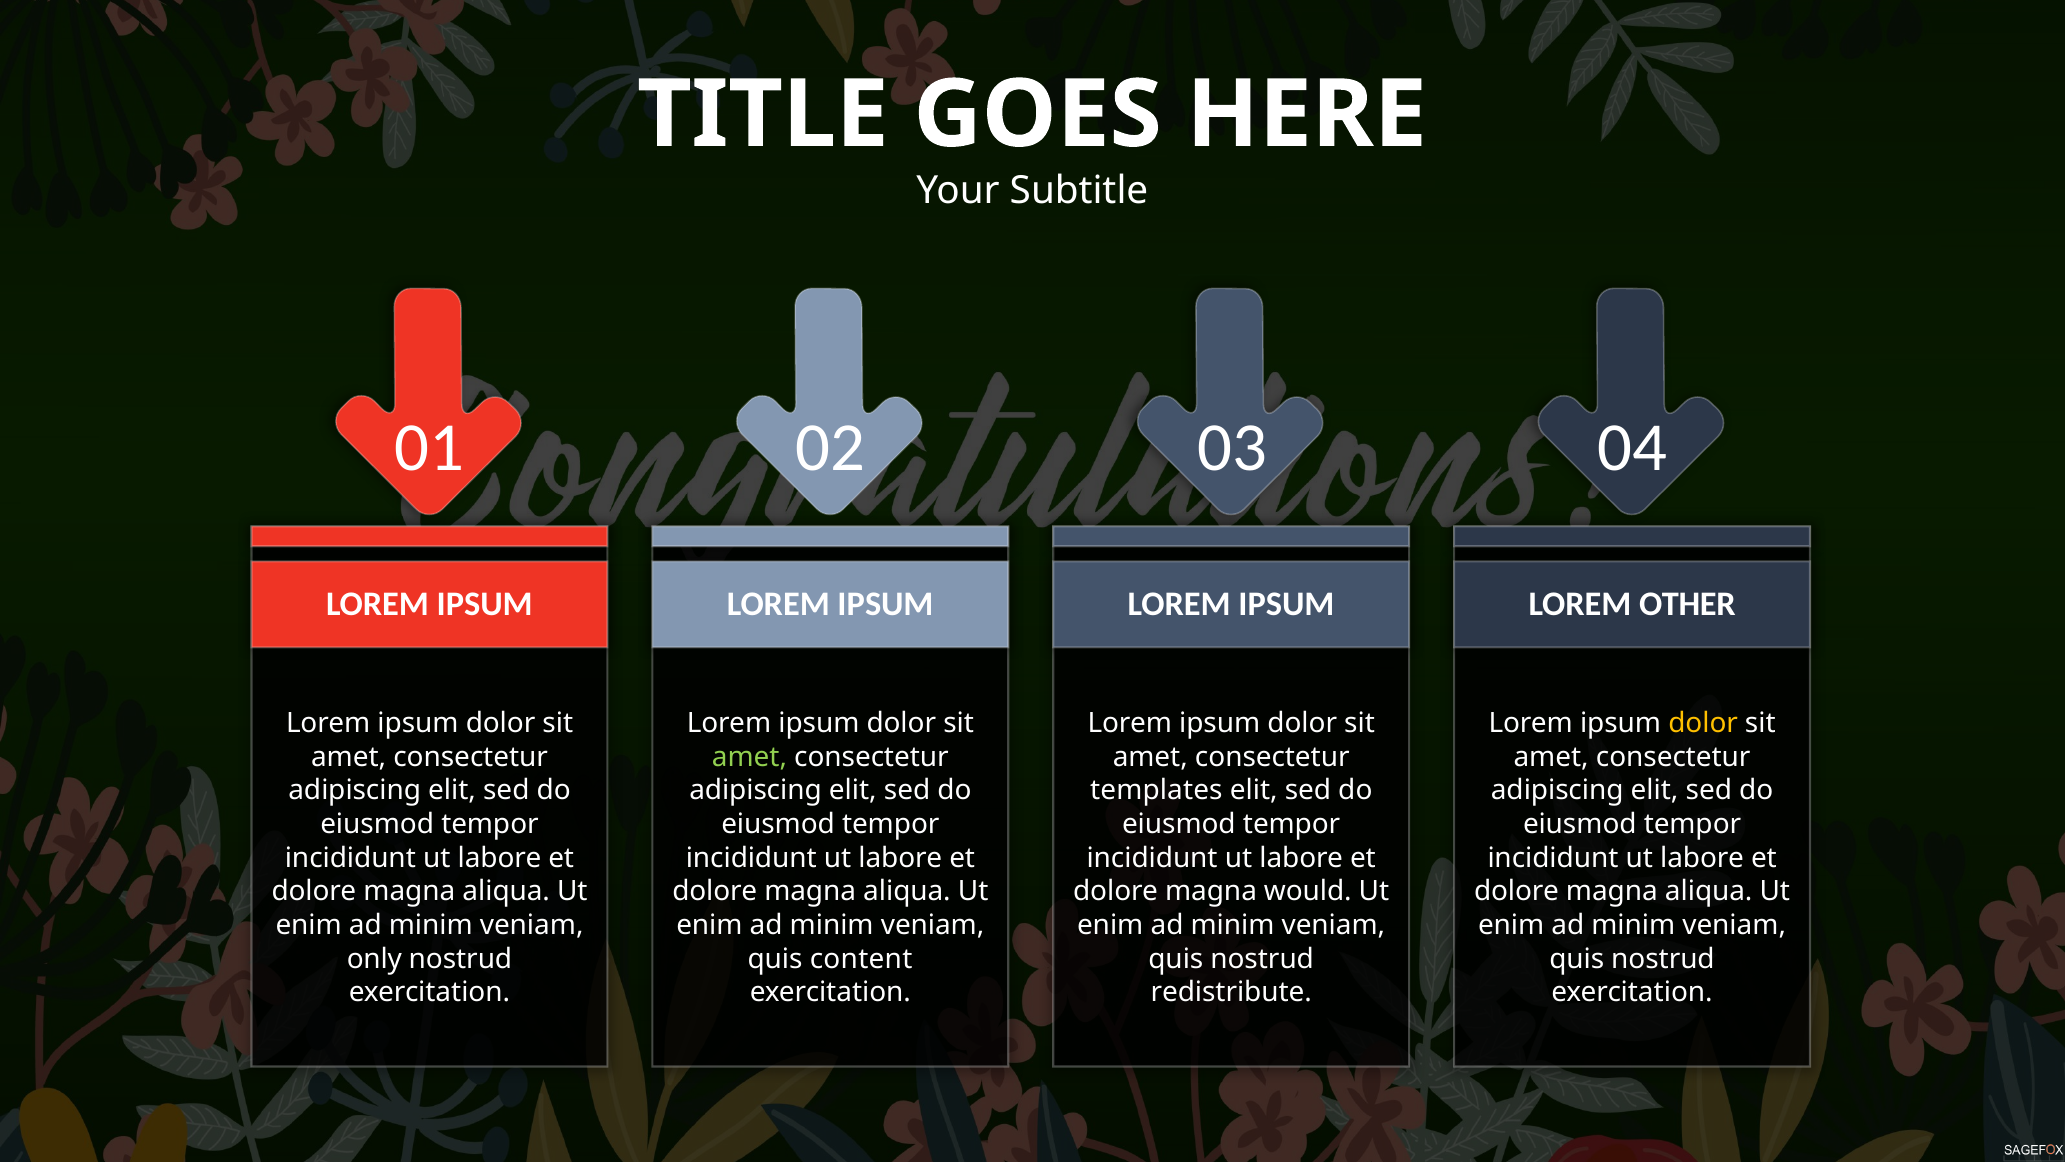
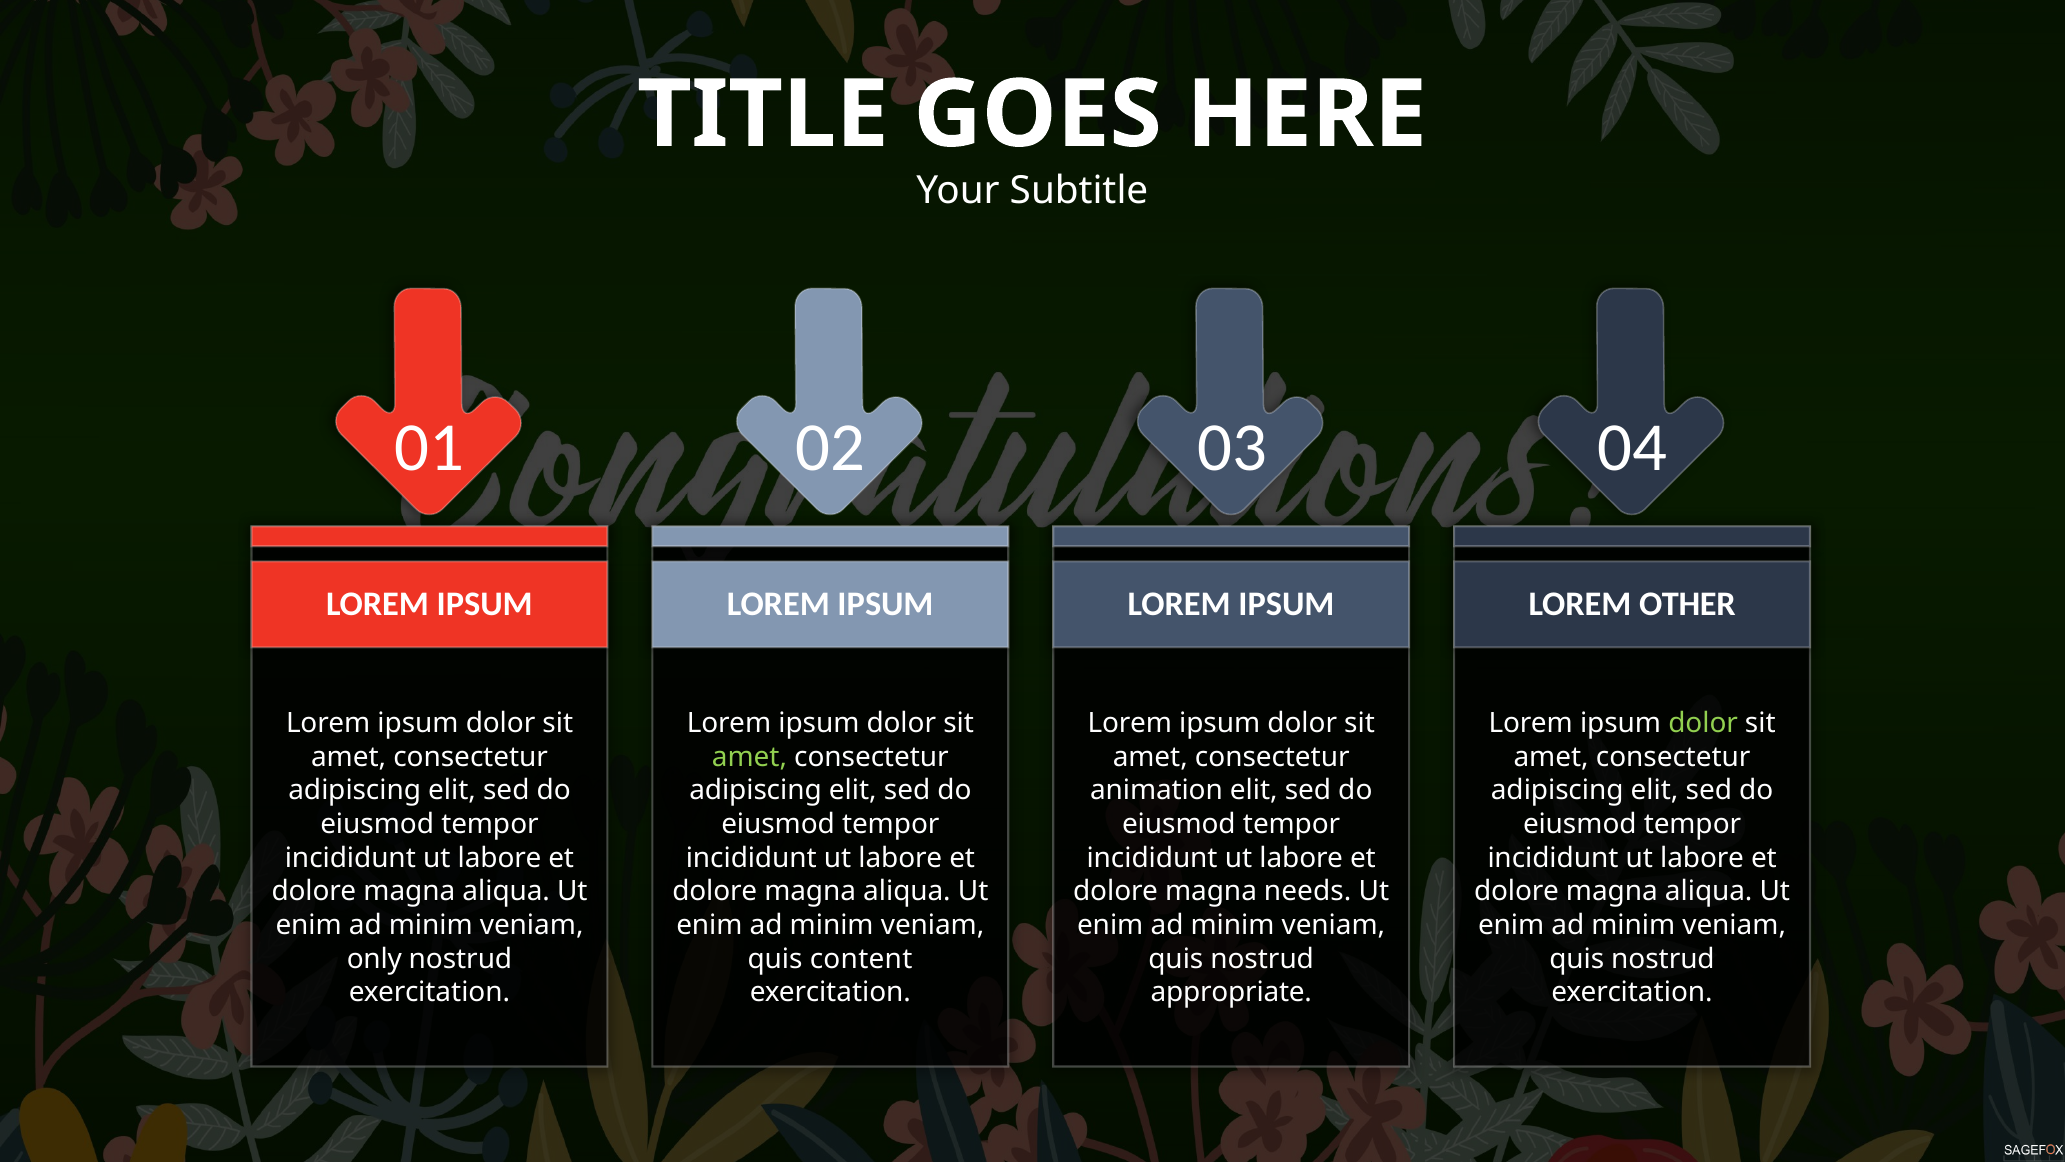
dolor colour: yellow -> light green (1703, 723)
templates: templates -> animation (1156, 790)
would: would -> needs (1308, 891)
redistribute: redistribute -> appropriate (1231, 992)
